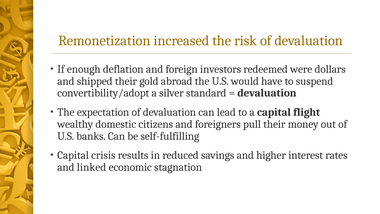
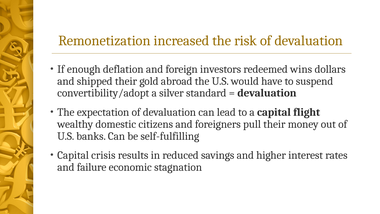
were: were -> wins (301, 69)
linked: linked -> failure (92, 167)
